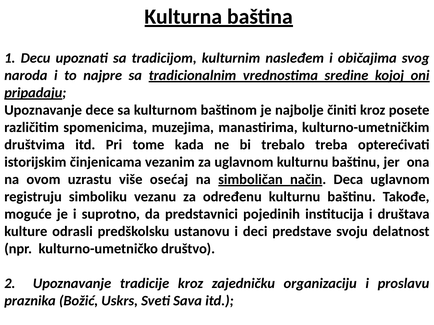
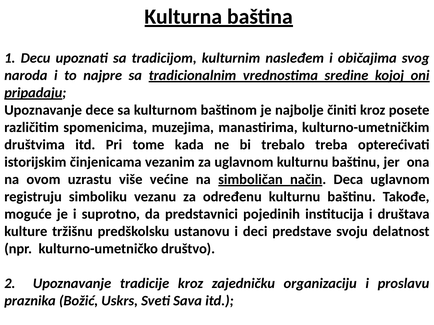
osećaj: osećaj -> većine (169, 180)
odrasli: odrasli -> tržišnu (72, 232)
